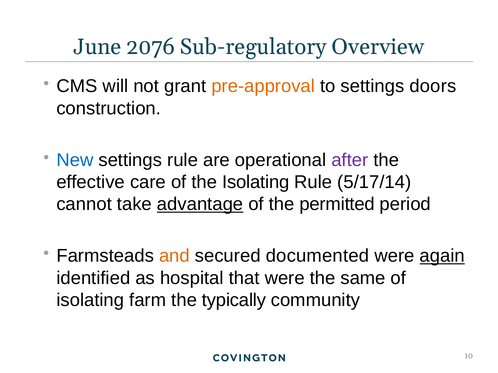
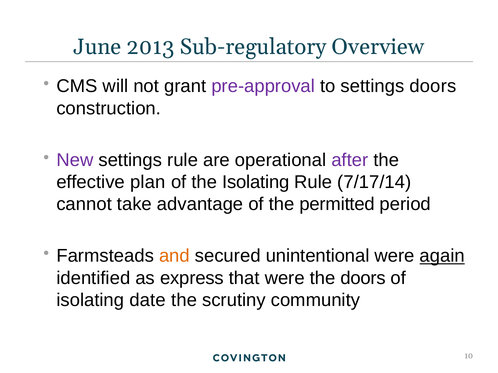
2076: 2076 -> 2013 (150, 47)
pre-approval colour: orange -> purple (263, 86)
New colour: blue -> purple (75, 160)
care: care -> plan (148, 182)
5/17/14: 5/17/14 -> 7/17/14 (374, 182)
advantage underline: present -> none (200, 204)
documented: documented -> unintentional (318, 256)
hospital: hospital -> express (192, 278)
the same: same -> doors (363, 278)
farm: farm -> date (148, 301)
typically: typically -> scrutiny (234, 301)
